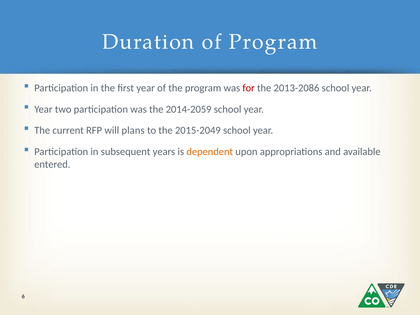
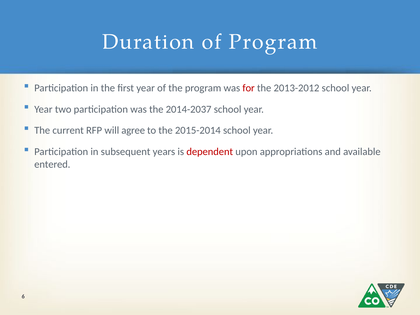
2013-2086: 2013-2086 -> 2013-2012 (297, 88)
2014-2059: 2014-2059 -> 2014-2037 (189, 109)
plans: plans -> agree (133, 131)
2015-2049: 2015-2049 -> 2015-2014 (198, 131)
dependent colour: orange -> red (210, 152)
